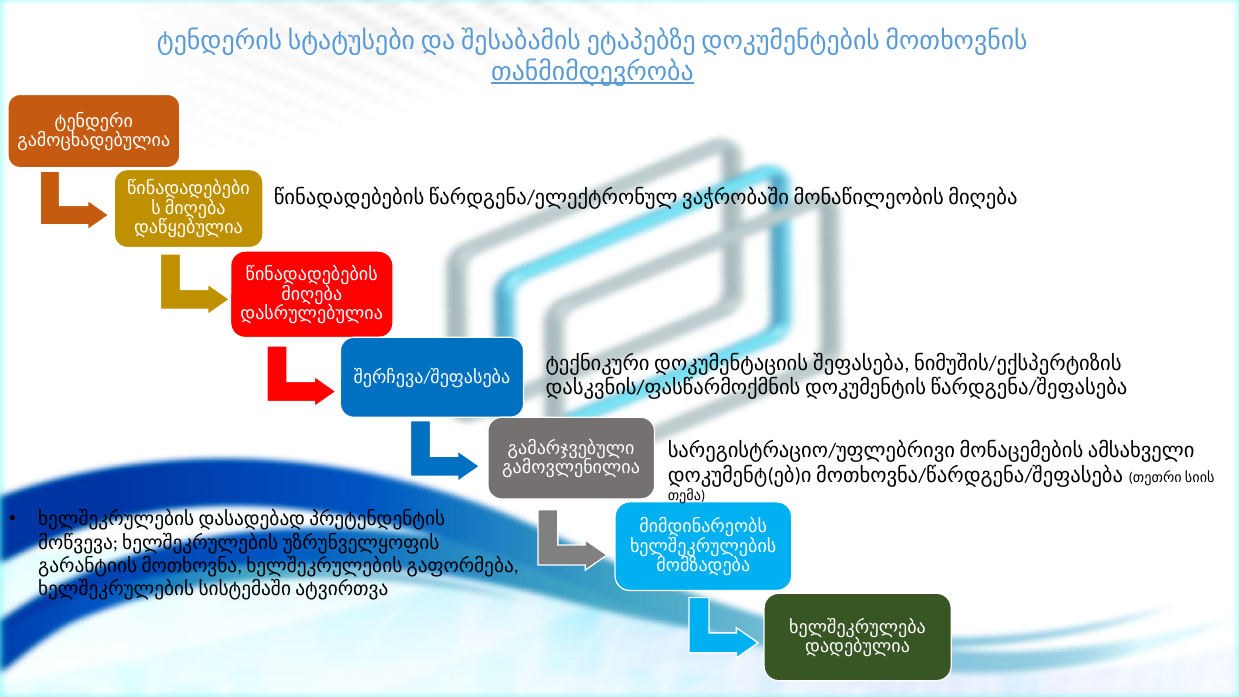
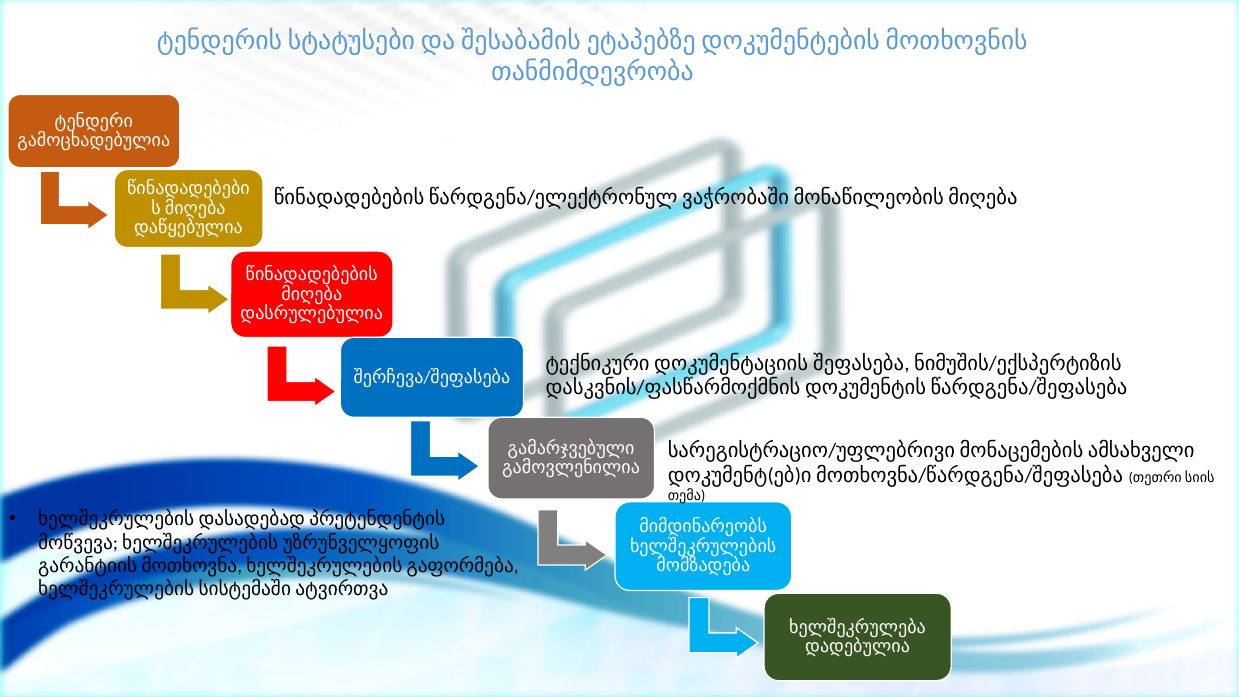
თანმიმდევრობა underline: present -> none (592, 72)
